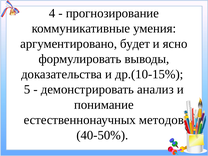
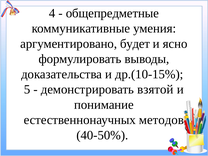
прогнозирование: прогнозирование -> общепредметные (112, 13)
анализ: анализ -> взятой (155, 89)
